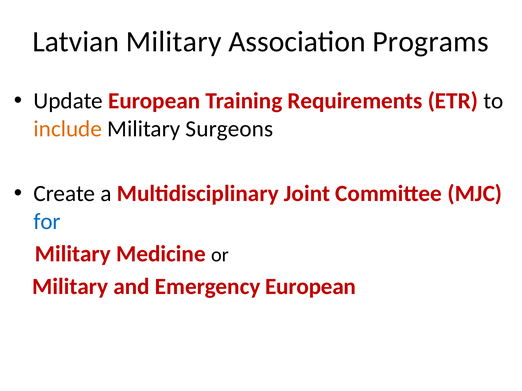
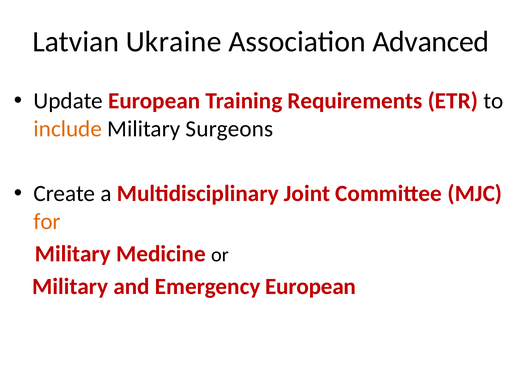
Latvian Military: Military -> Ukraine (174, 42)
Programs: Programs -> Advanced (431, 42)
for colour: blue -> orange (47, 222)
